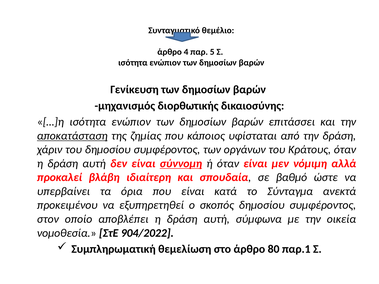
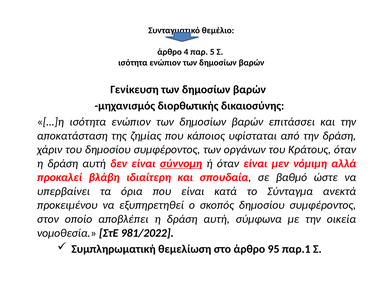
αποκατάσταση underline: present -> none (72, 136)
904/2022: 904/2022 -> 981/2022 (147, 233)
80: 80 -> 95 (274, 249)
